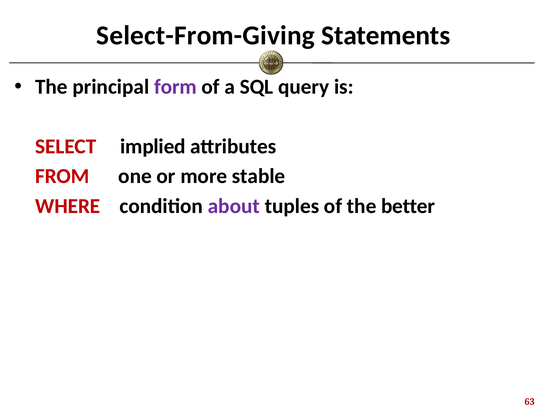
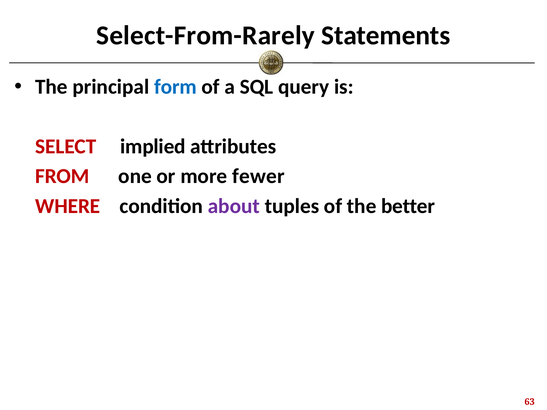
Select-From-Giving: Select-From-Giving -> Select-From-Rarely (206, 36)
form colour: purple -> blue (175, 87)
stable: stable -> fewer (258, 176)
